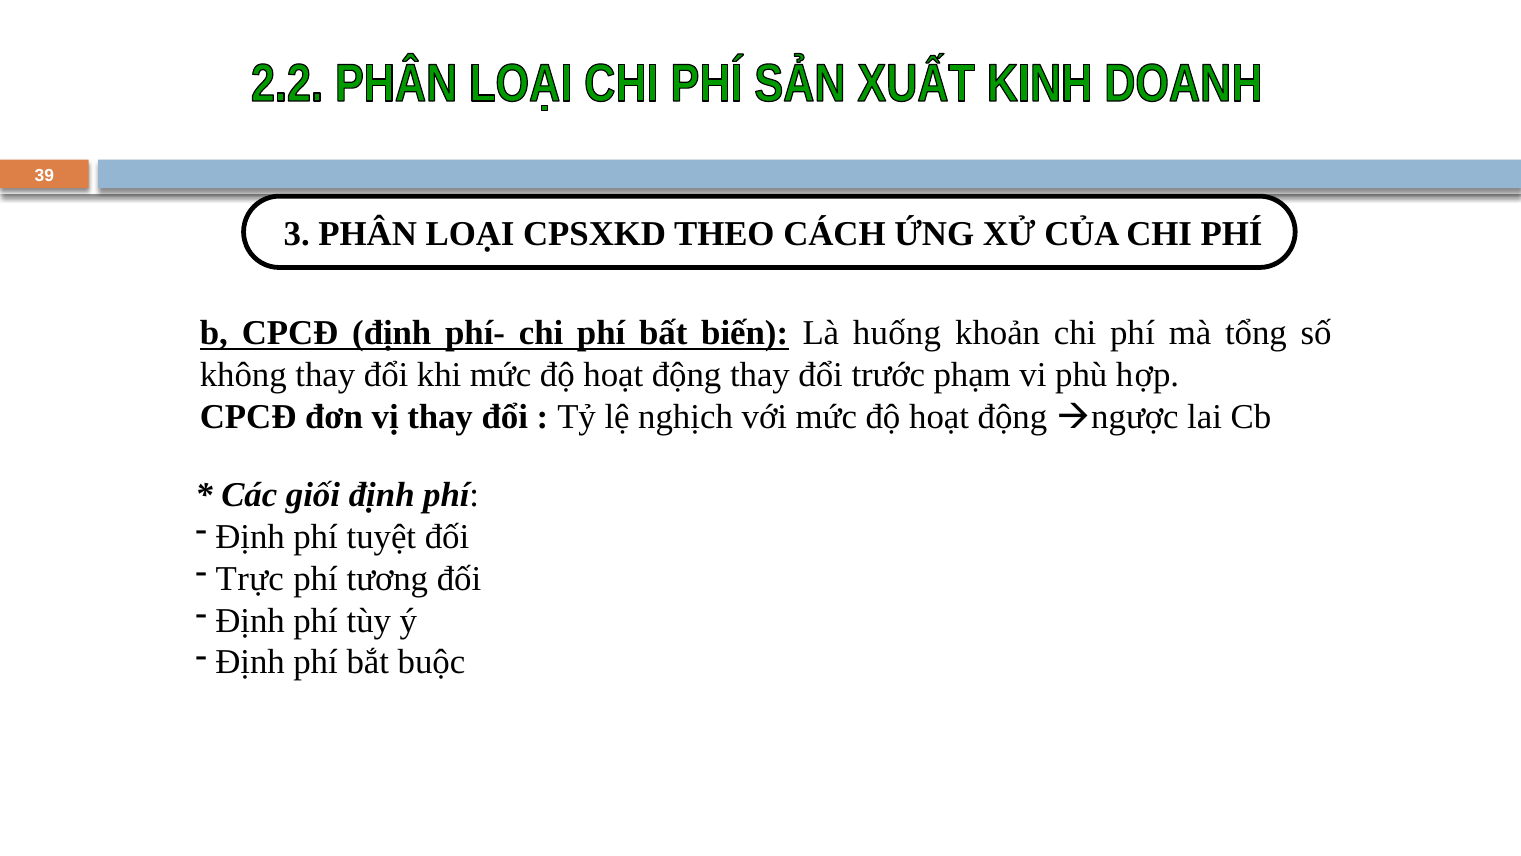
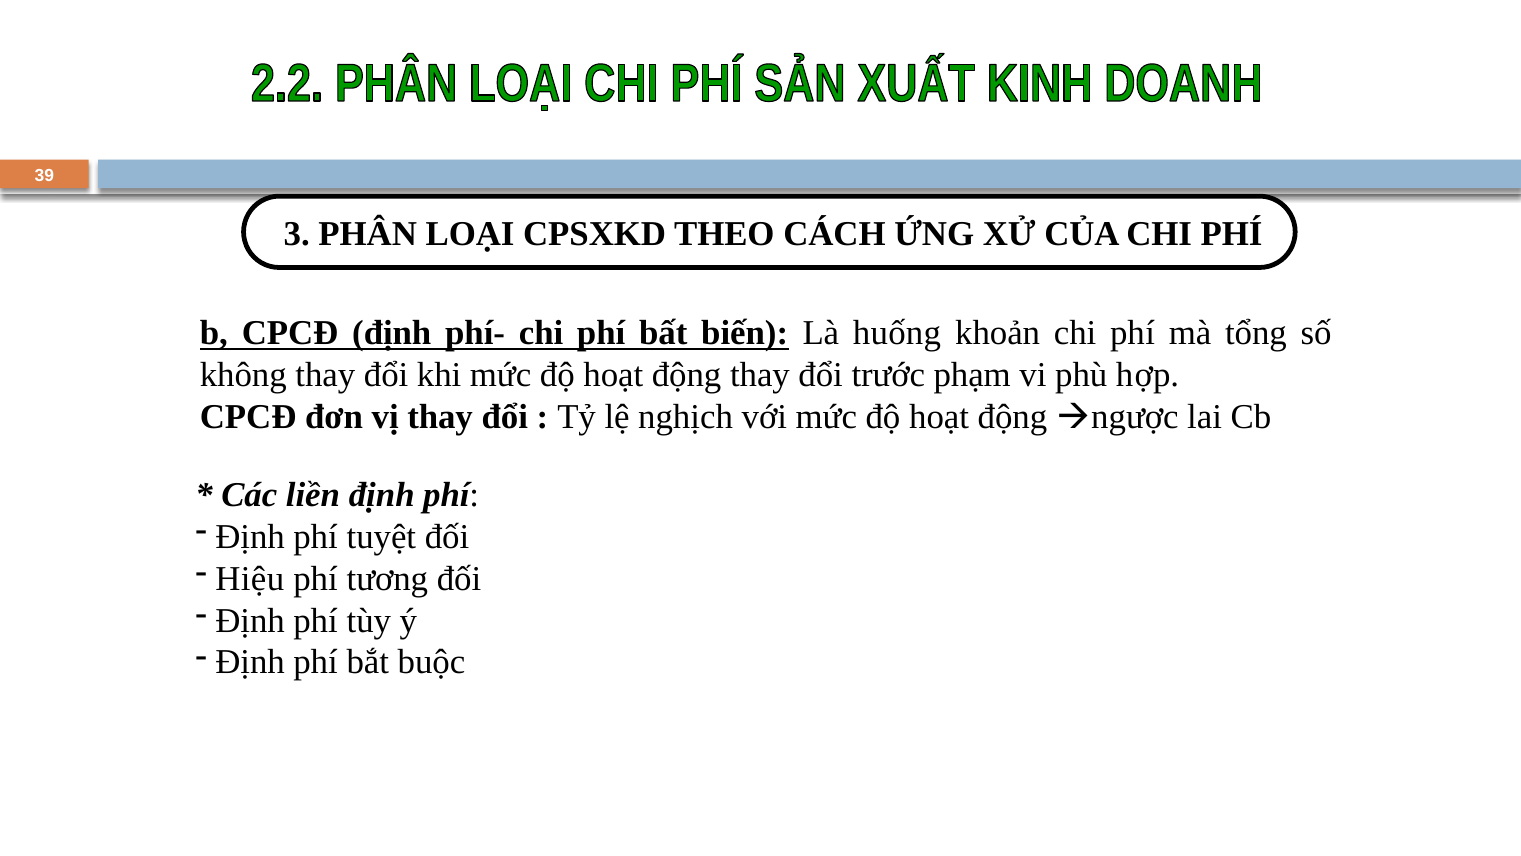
giối: giối -> liền (313, 495)
Trực: Trực -> Hiệu (250, 578)
